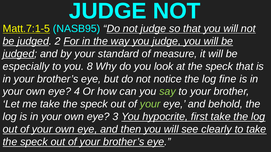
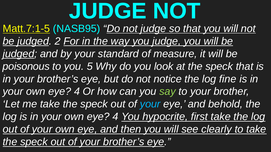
especially: especially -> poisonous (26, 67)
8: 8 -> 5 (90, 67)
your colour: light green -> light blue (150, 104)
3: 3 -> 4 (115, 117)
